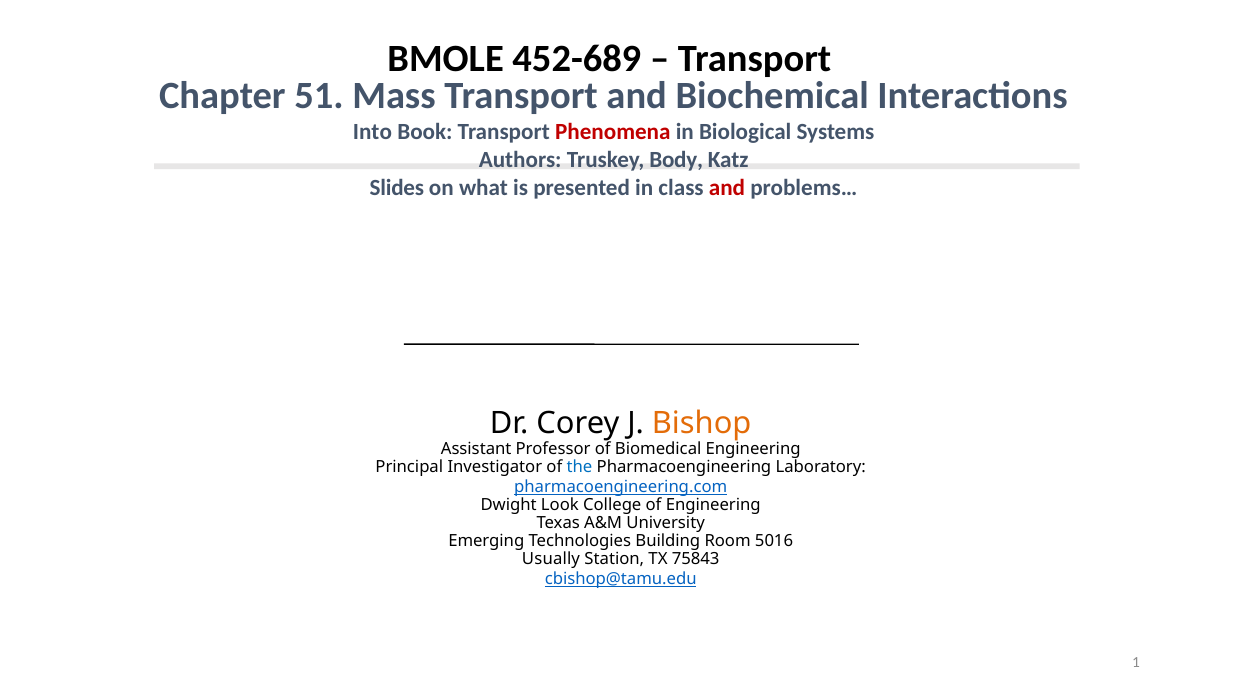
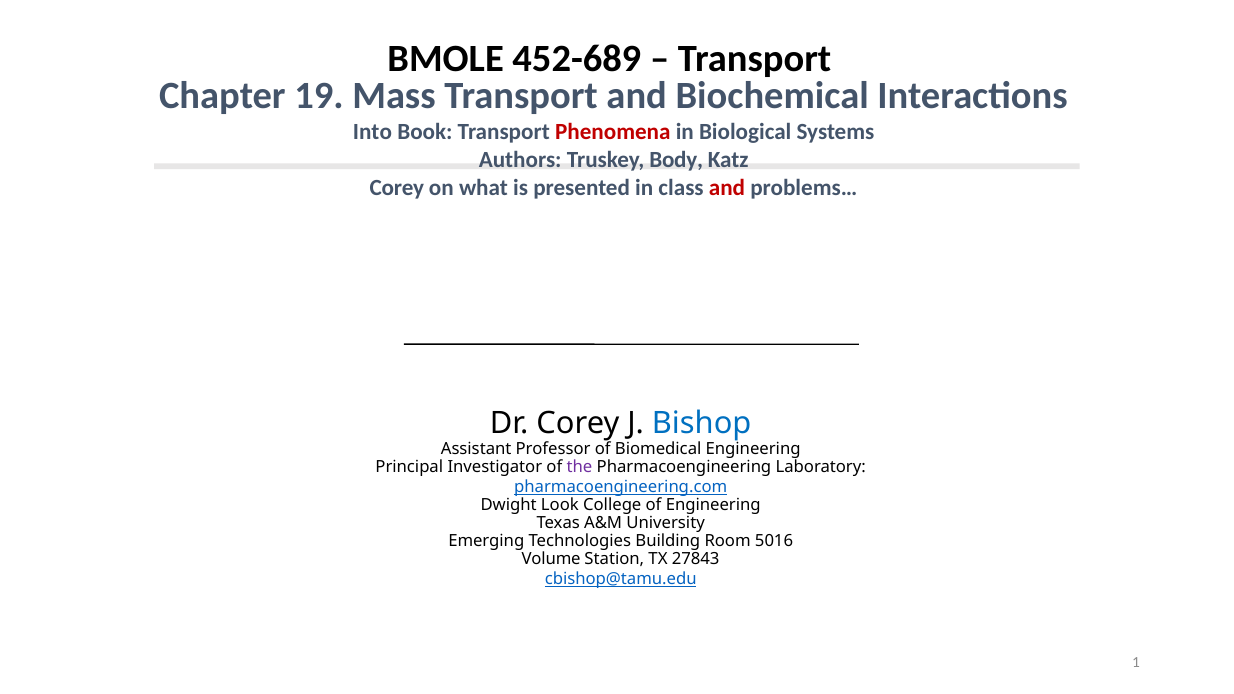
51: 51 -> 19 (319, 96)
Slides: Slides -> Corey (397, 187)
Bishop colour: orange -> blue (702, 423)
the colour: blue -> purple (580, 467)
Usually: Usually -> Volume (551, 559)
75843: 75843 -> 27843 (696, 559)
